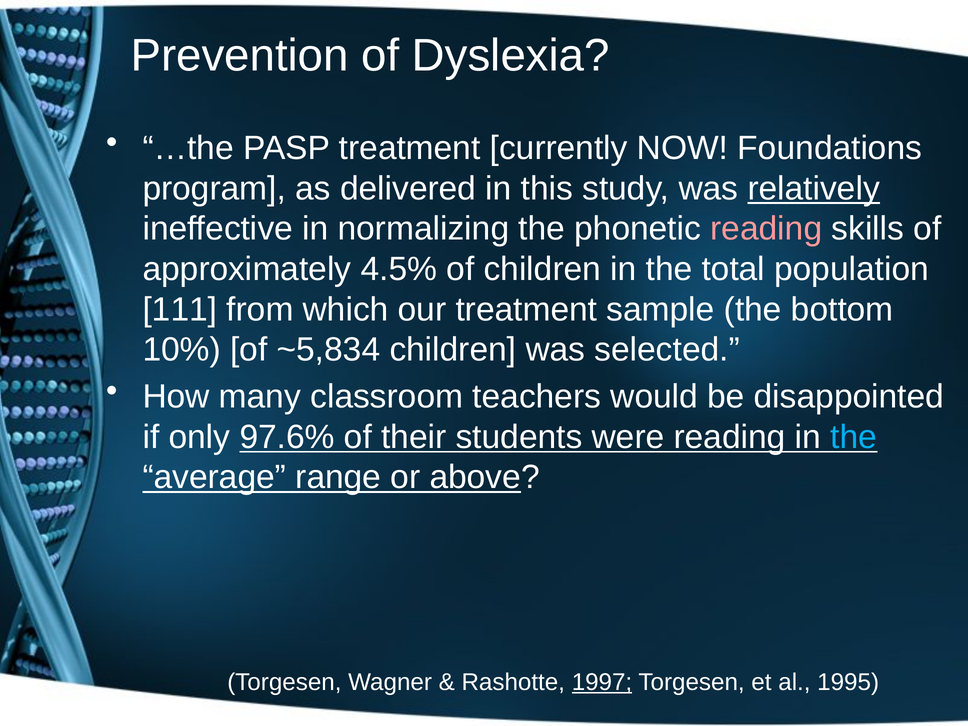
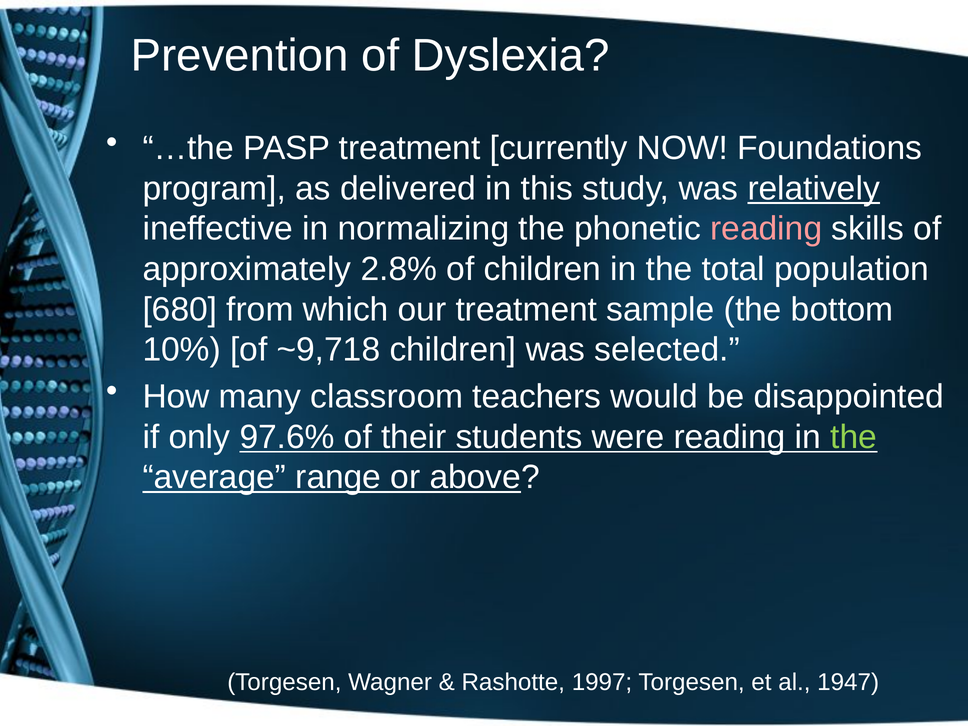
4.5%: 4.5% -> 2.8% (399, 269)
111: 111 -> 680 (180, 309)
~5,834: ~5,834 -> ~9,718 (328, 350)
the colour: light blue -> light green (854, 437)
1997 underline: present -> none (602, 682)
1995: 1995 -> 1947 (848, 682)
